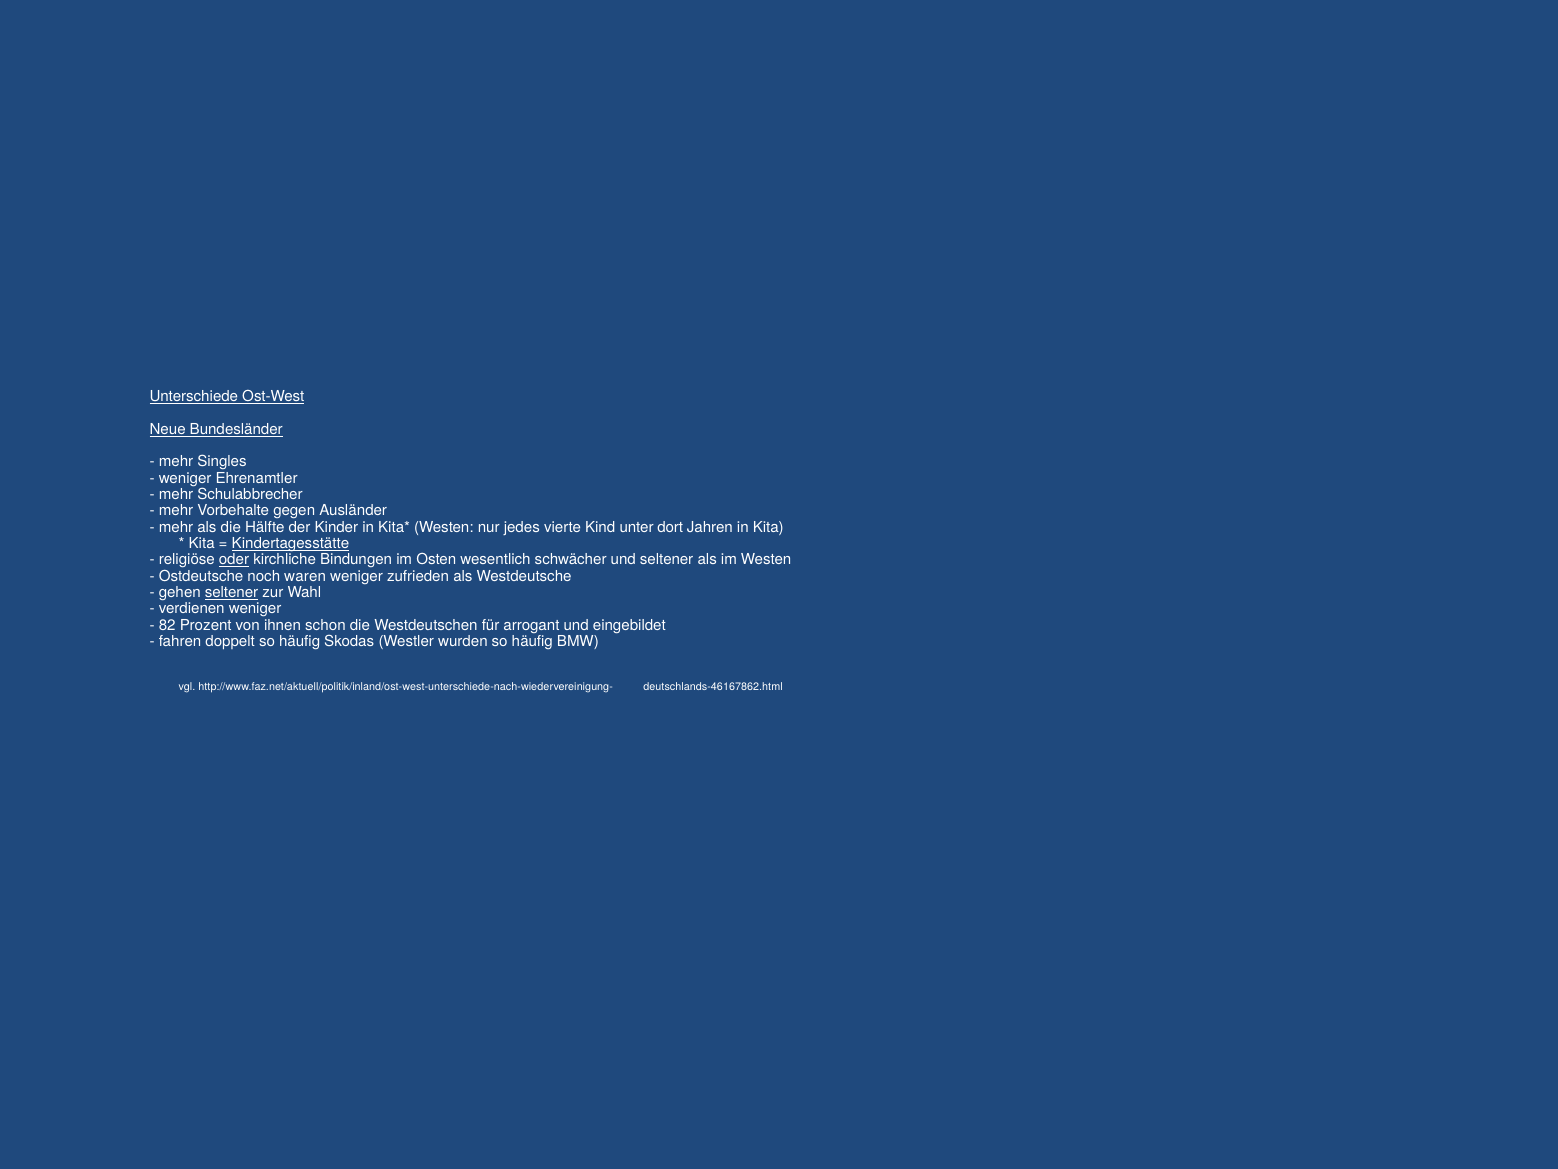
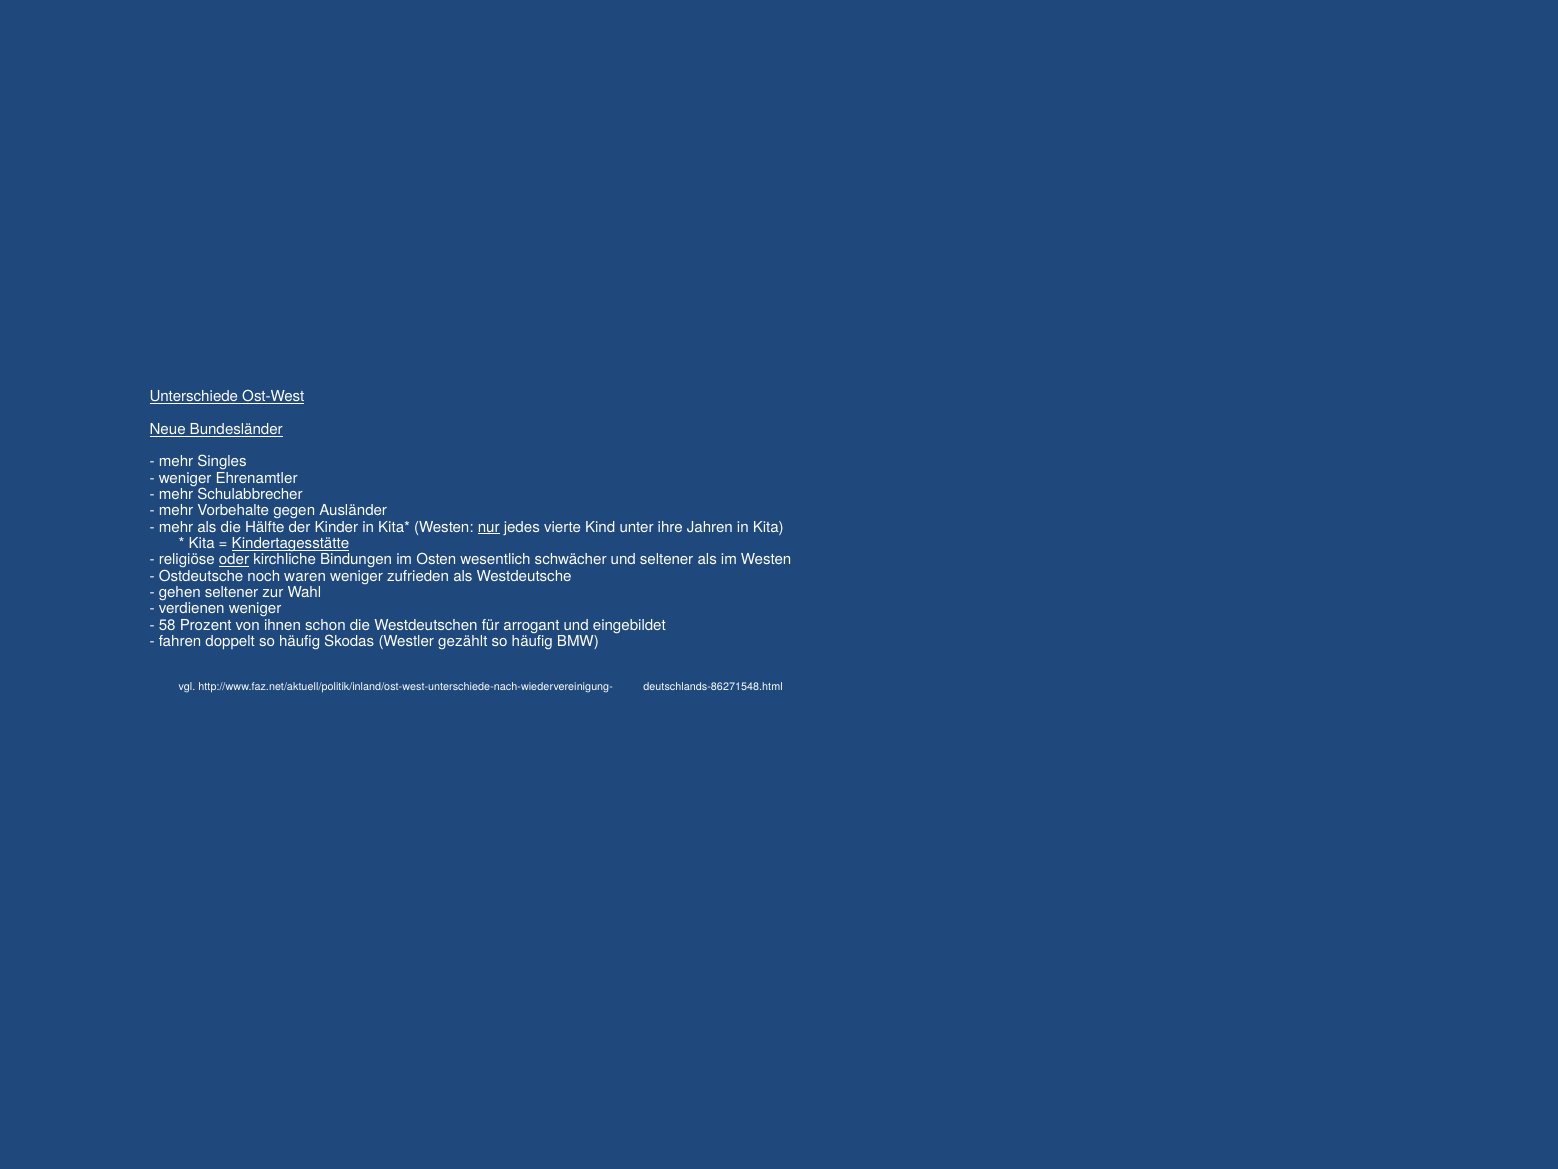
nur underline: none -> present (489, 527)
dort: dort -> ihre (670, 527)
seltener underline: present -> none (231, 592)
82: 82 -> 58 (167, 625)
wurden: wurden -> gezählt (463, 641)
deutschlands-46167862.html: deutschlands-46167862.html -> deutschlands-86271548.html (713, 687)
